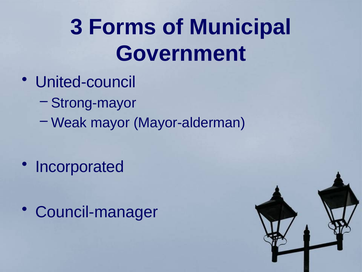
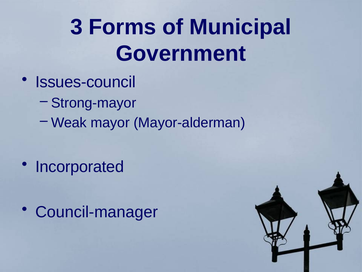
United-council: United-council -> Issues-council (85, 82)
